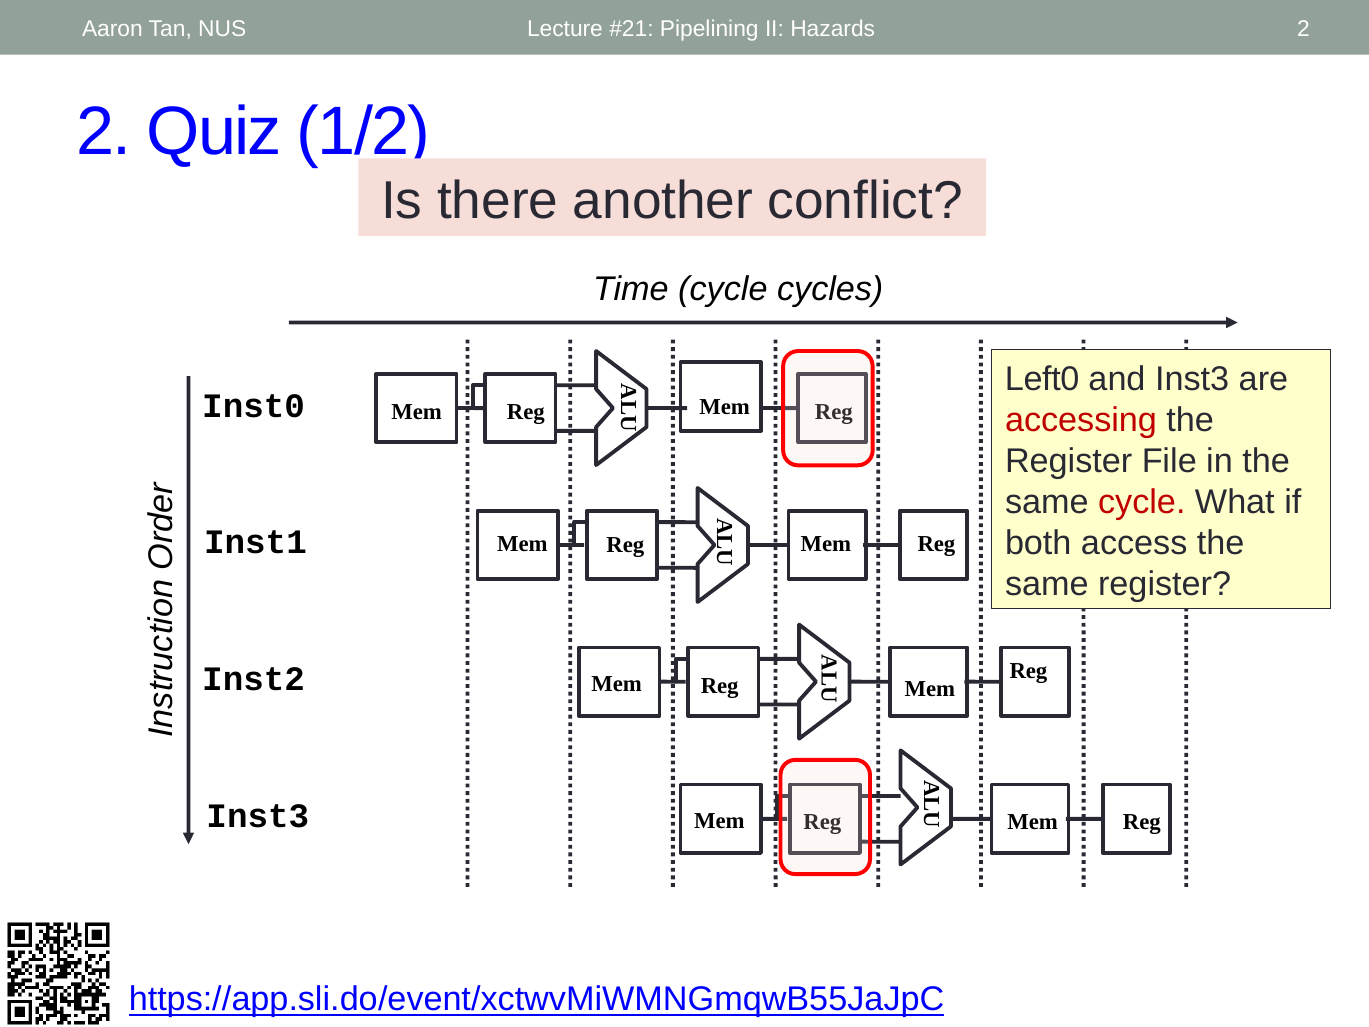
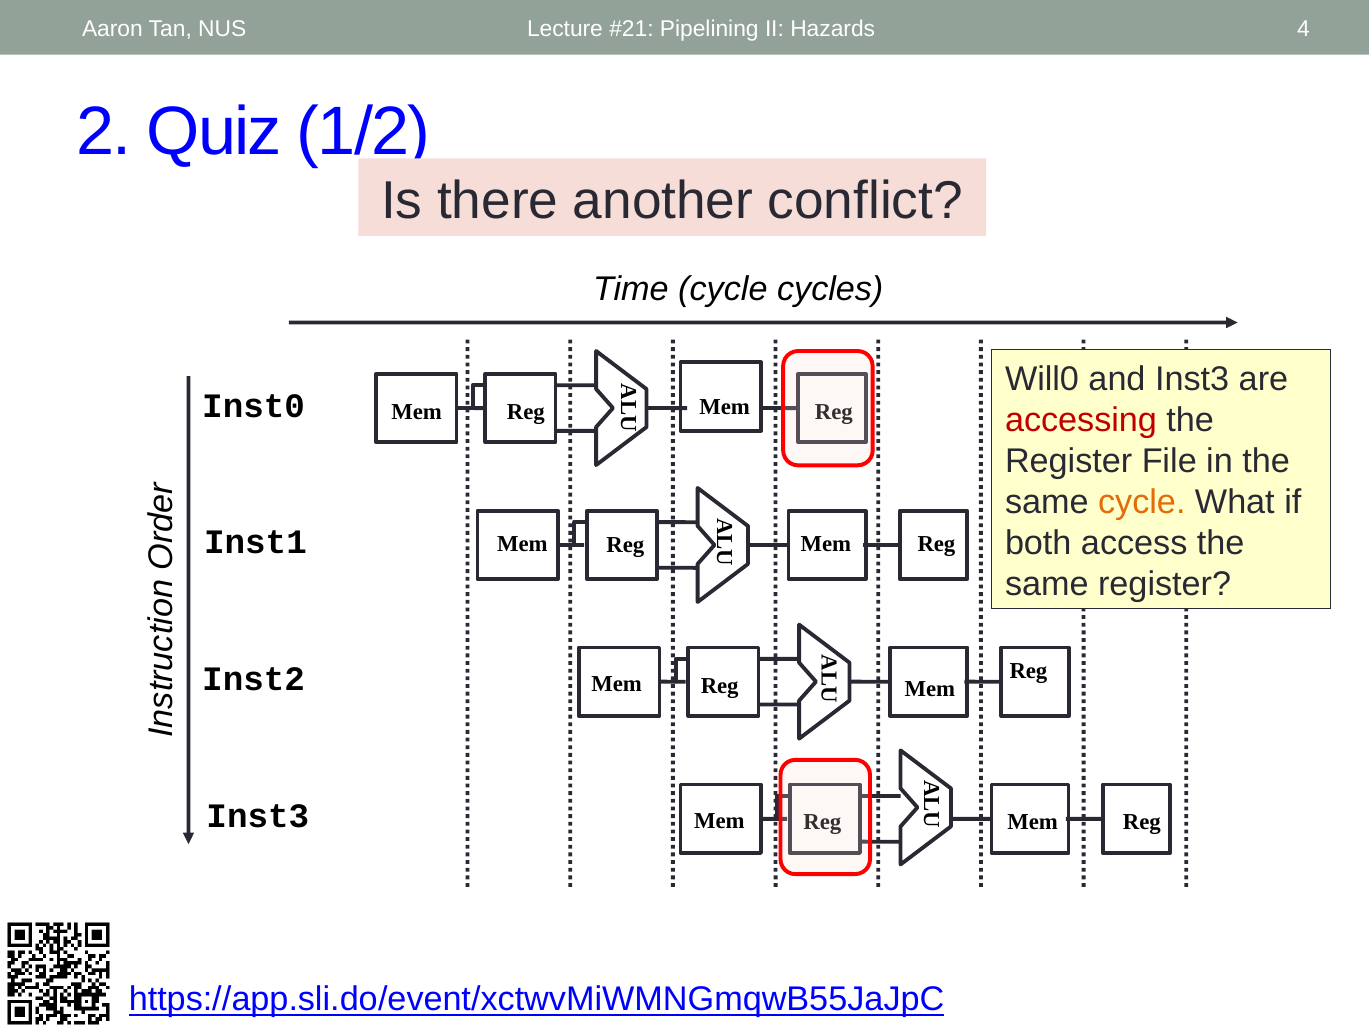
Hazards 2: 2 -> 4 (1303, 29)
Left0: Left0 -> Will0 (1042, 379)
cycle colour: red -> orange (1142, 502)
